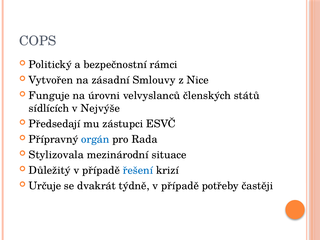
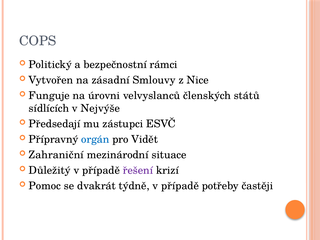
Rada: Rada -> Vidět (145, 139)
Stylizovala: Stylizovala -> Zahraniční (56, 155)
řešení colour: blue -> purple (138, 170)
Určuje: Určuje -> Pomoc (45, 186)
